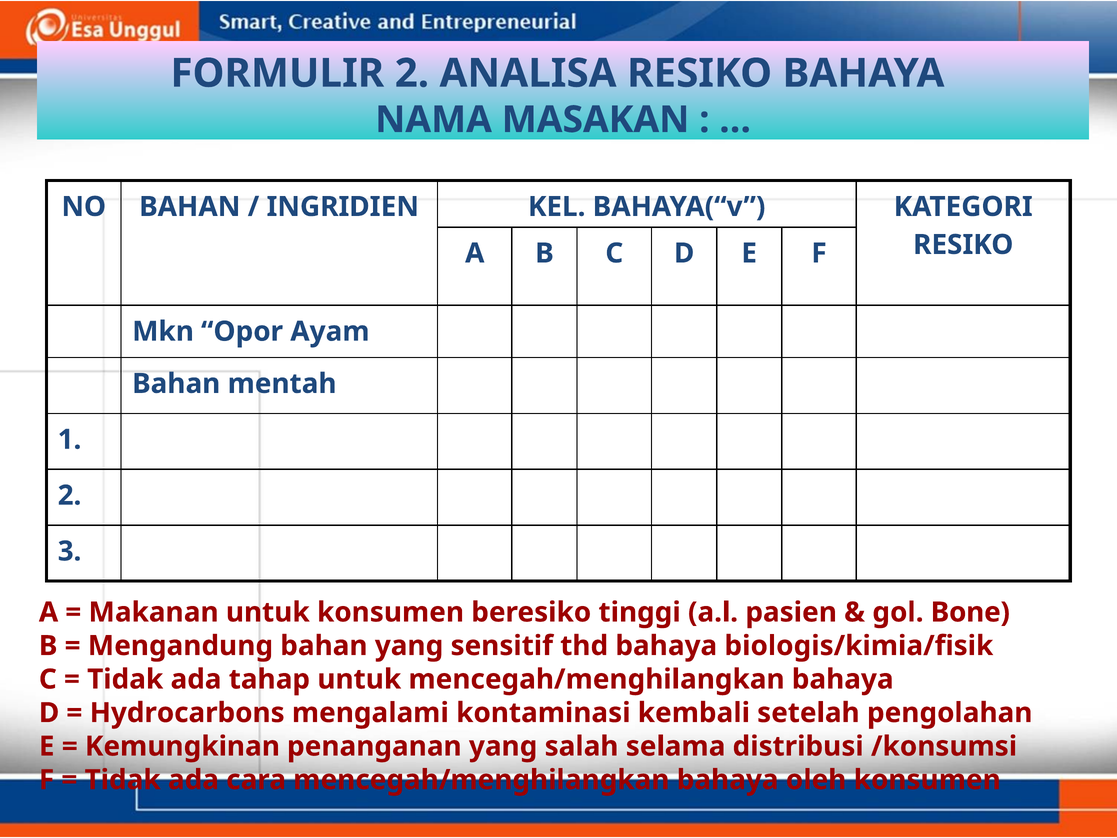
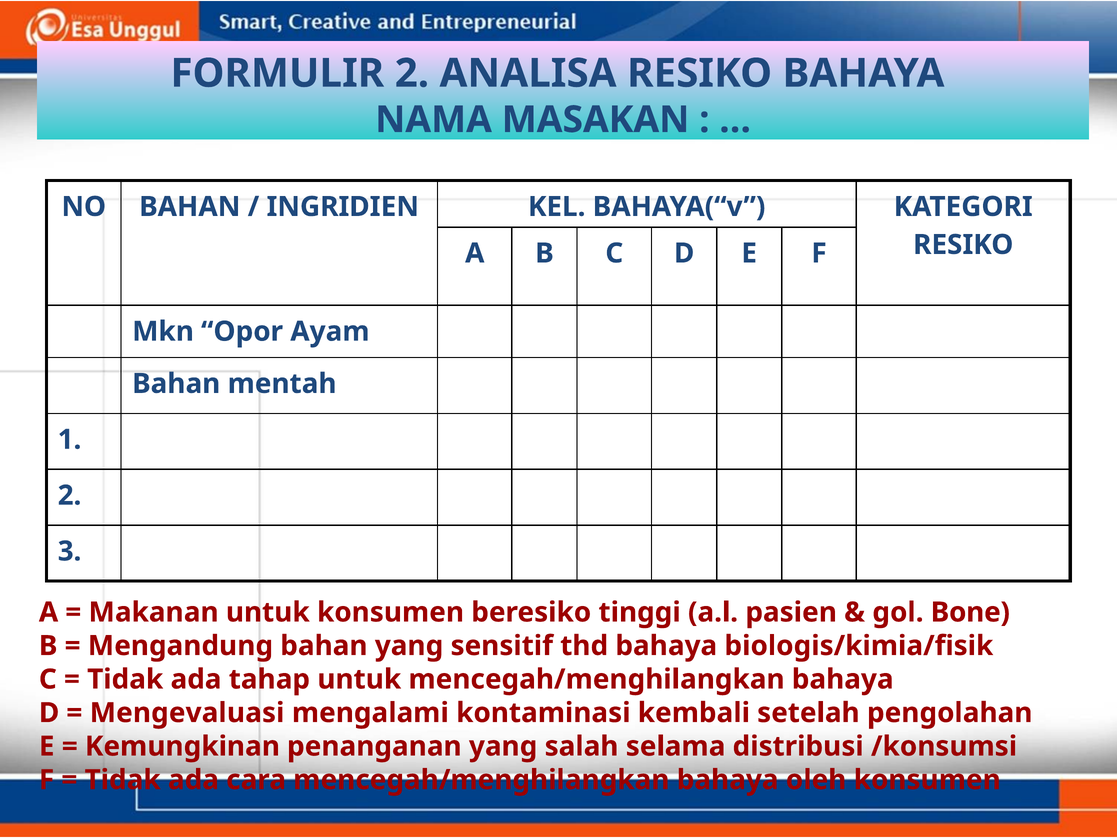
Hydrocarbons: Hydrocarbons -> Mengevaluasi (187, 713)
